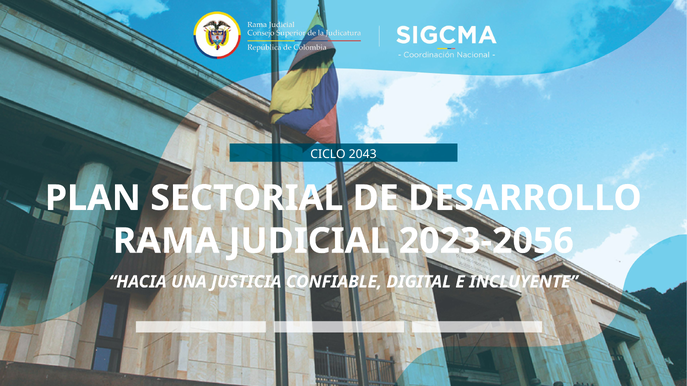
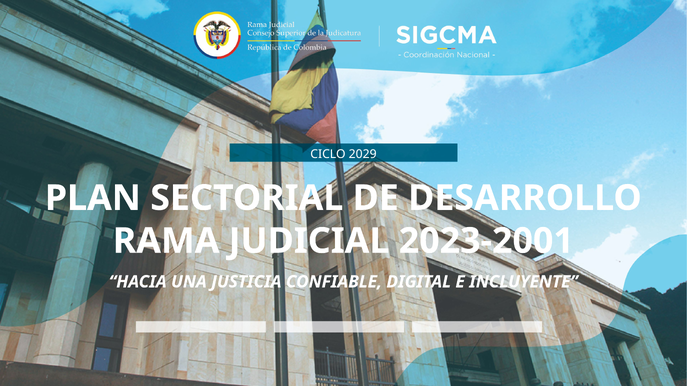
2043: 2043 -> 2029 (363, 155)
2023-2056: 2023-2056 -> 2023-2001 (486, 241)
